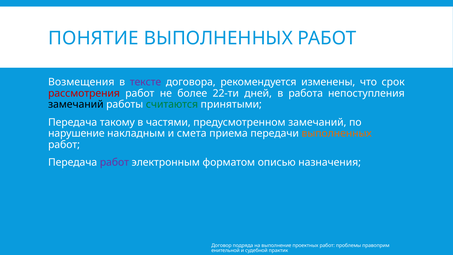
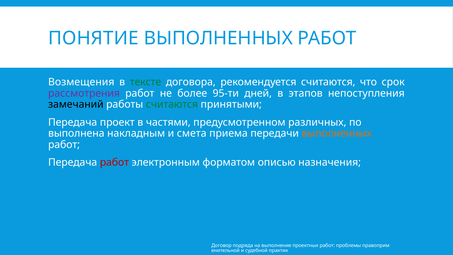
тексте colour: purple -> green (146, 82)
рекомендуется изменены: изменены -> считаются (328, 82)
рассмотрения colour: red -> purple (84, 93)
22-ти: 22-ти -> 95-ти (226, 93)
работа: работа -> этапов (306, 93)
такому: такому -> проект (117, 122)
предусмотренном замечаний: замечаний -> различных (317, 122)
нарушение: нарушение -> выполнена (76, 133)
работ colour: purple -> red (114, 162)
